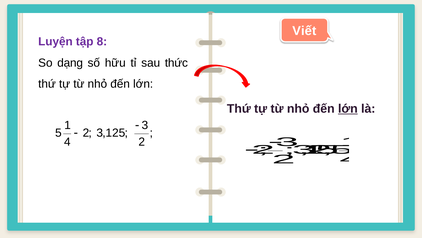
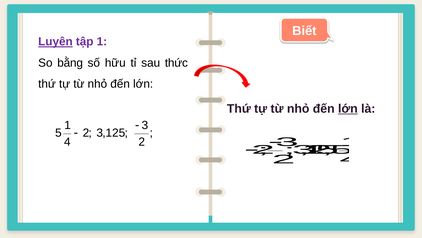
Viết: Viết -> Biết (304, 31)
Luyện underline: none -> present (55, 42)
tập 8: 8 -> 1 (102, 42)
dạng: dạng -> bằng (70, 63)
